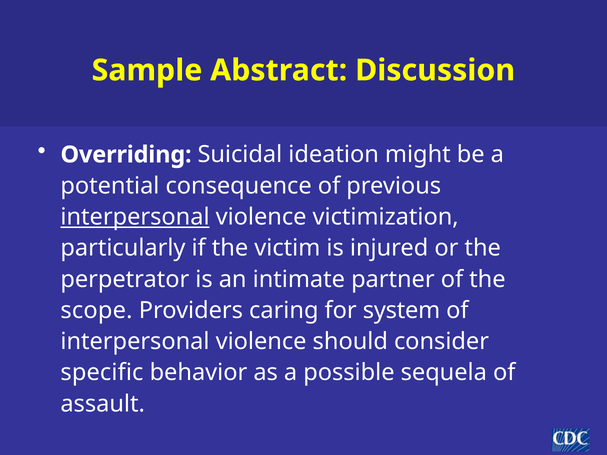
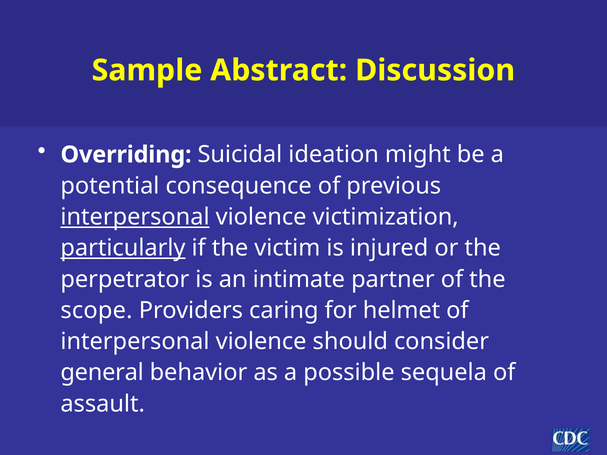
particularly underline: none -> present (123, 248)
system: system -> helmet (402, 311)
specific: specific -> general (102, 373)
